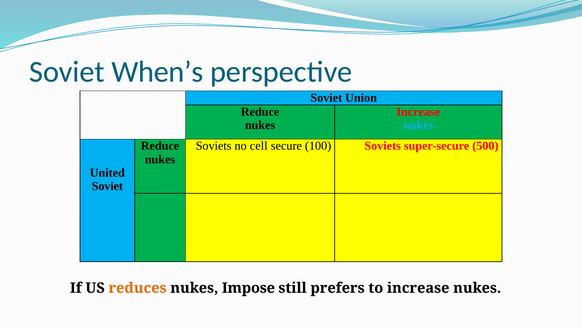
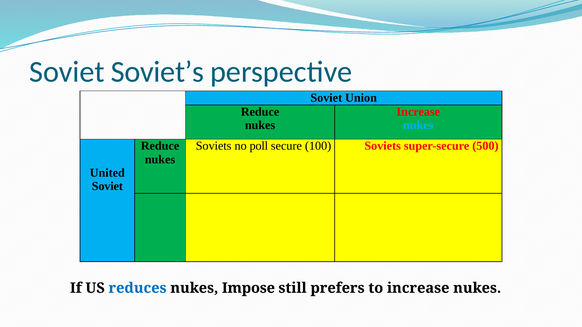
When’s: When’s -> Soviet’s (157, 72)
cell: cell -> poll (259, 146)
reduces colour: orange -> blue (138, 288)
